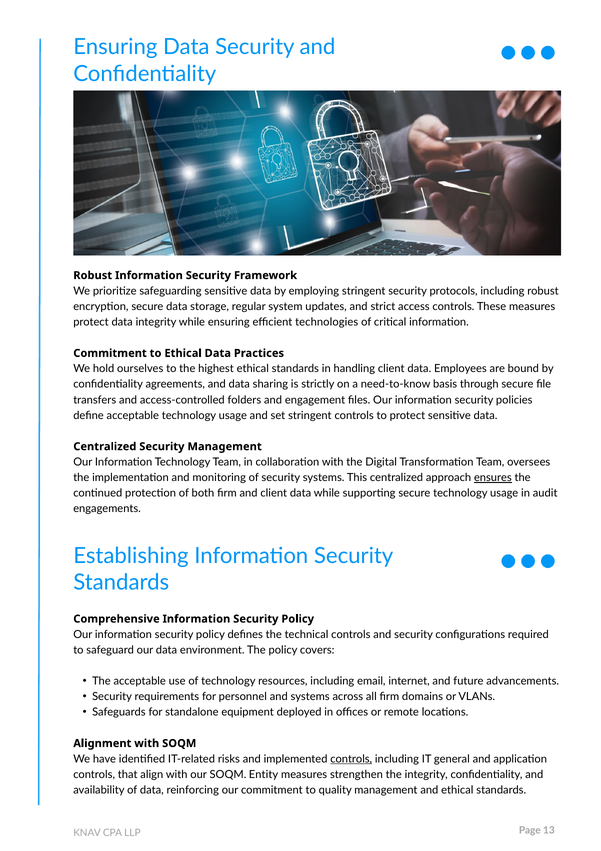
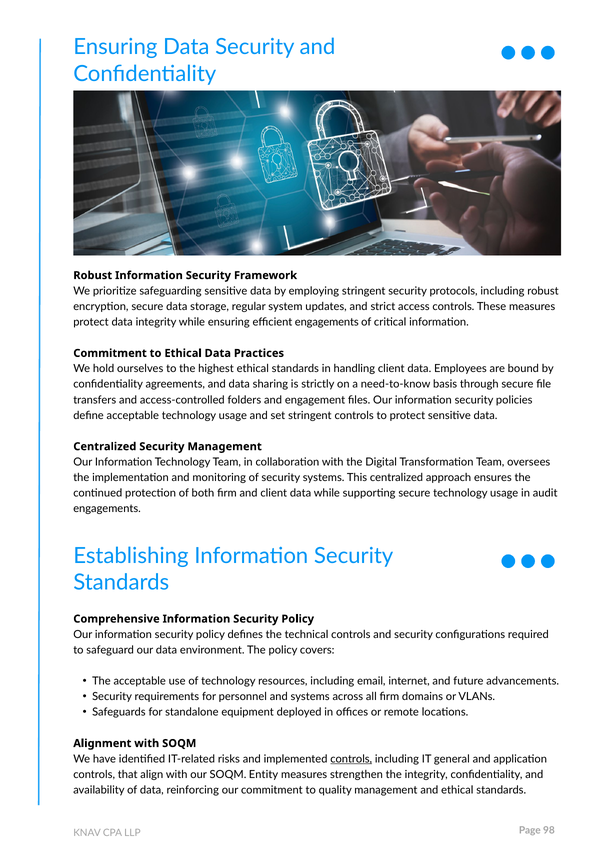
efficient technologies: technologies -> engagements (327, 322)
ensures underline: present -> none (493, 477)
13: 13 -> 98 (549, 830)
